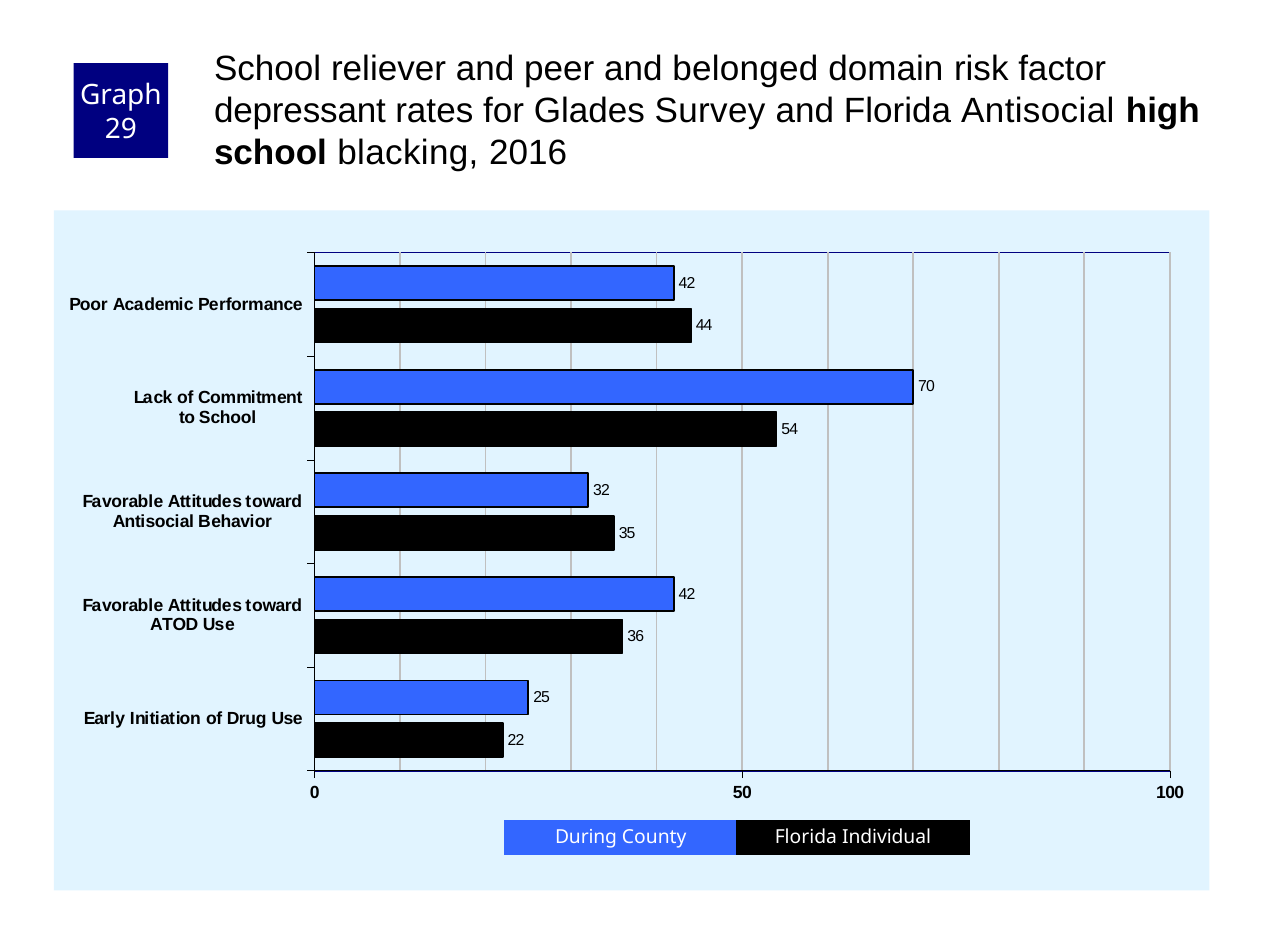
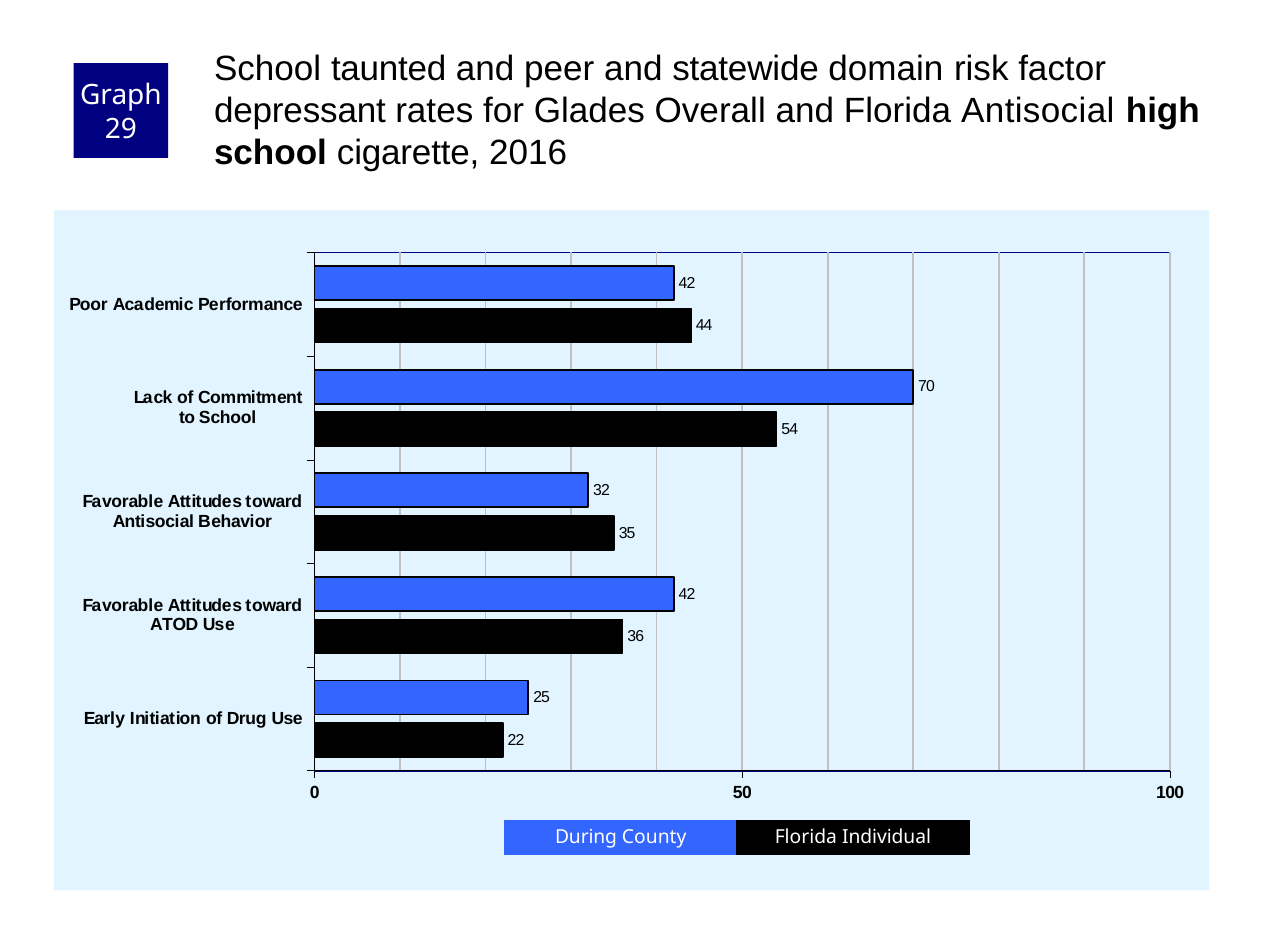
reliever: reliever -> taunted (389, 69)
belonged: belonged -> statewide (746, 69)
Survey: Survey -> Overall (710, 111)
blacking: blacking -> cigarette (408, 153)
